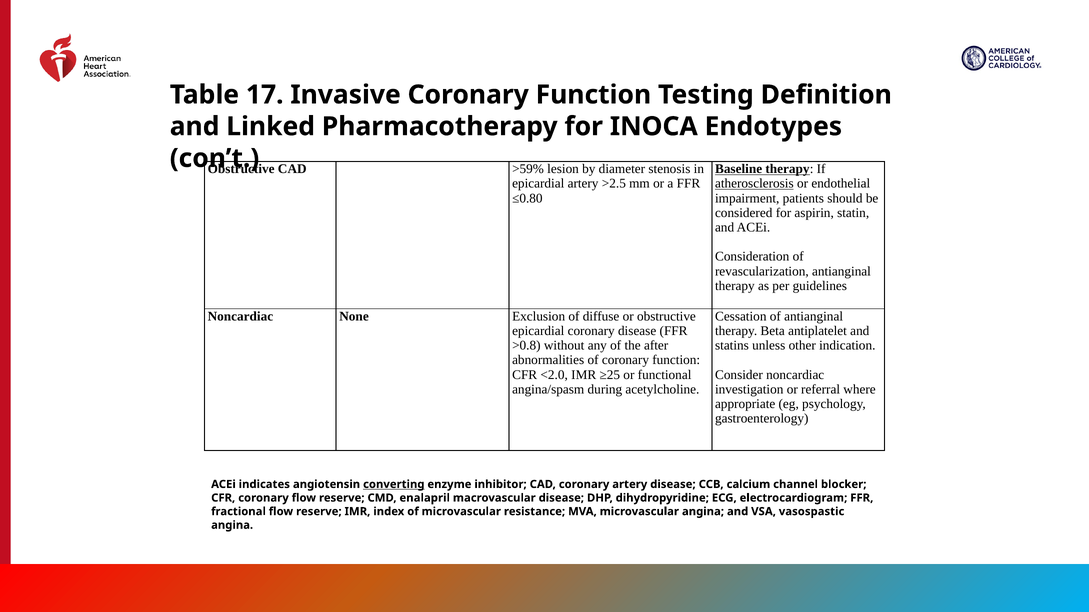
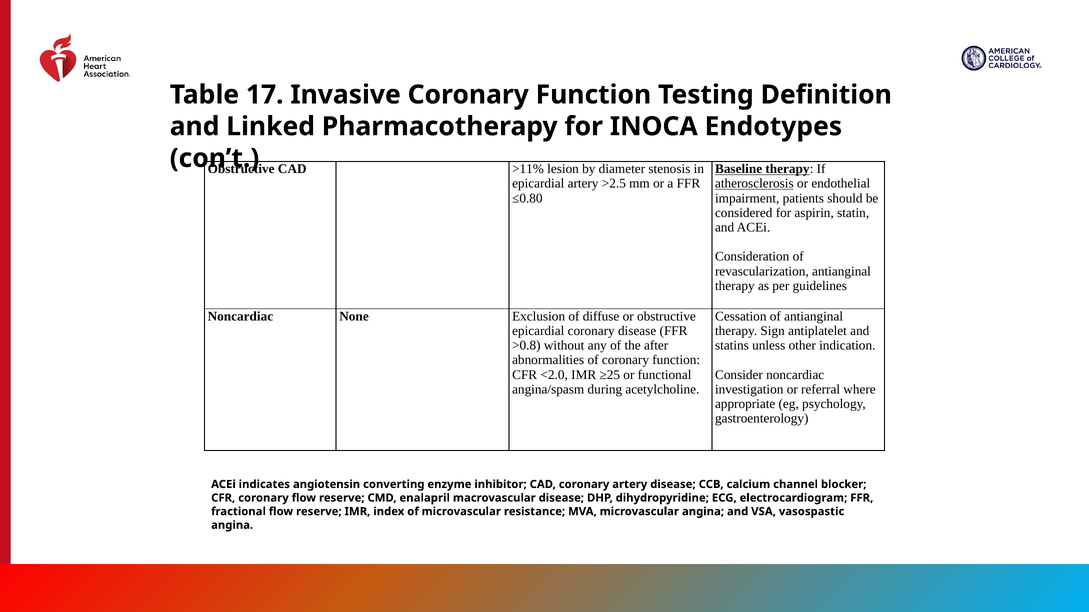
>59%: >59% -> >11% (528, 169)
Beta: Beta -> Sign (773, 331)
converting underline: present -> none (394, 485)
